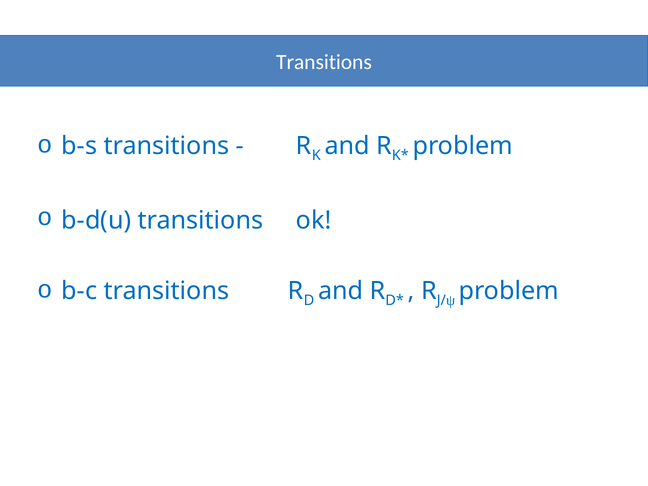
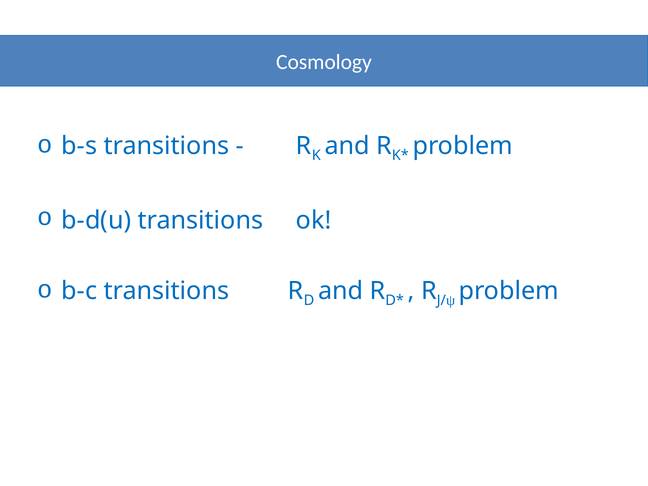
Transitions: Transitions -> Cosmology (324, 62)
